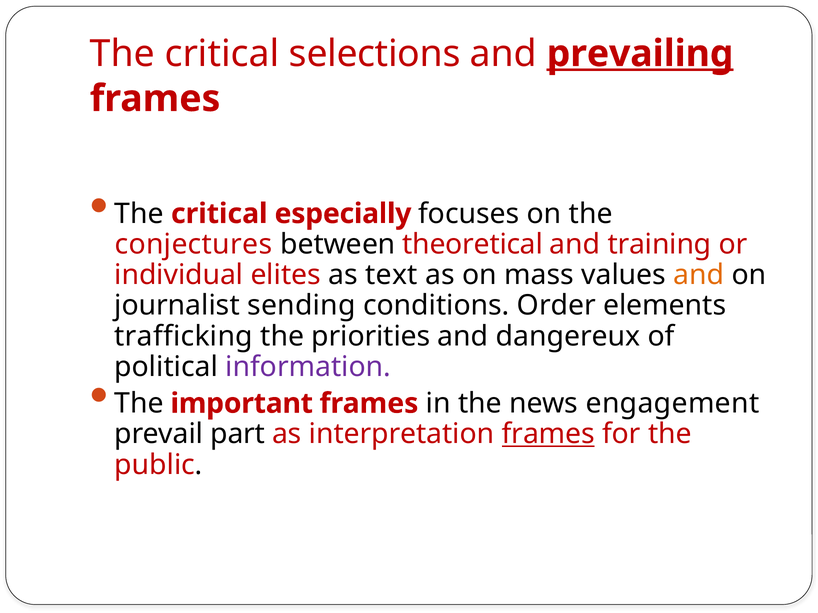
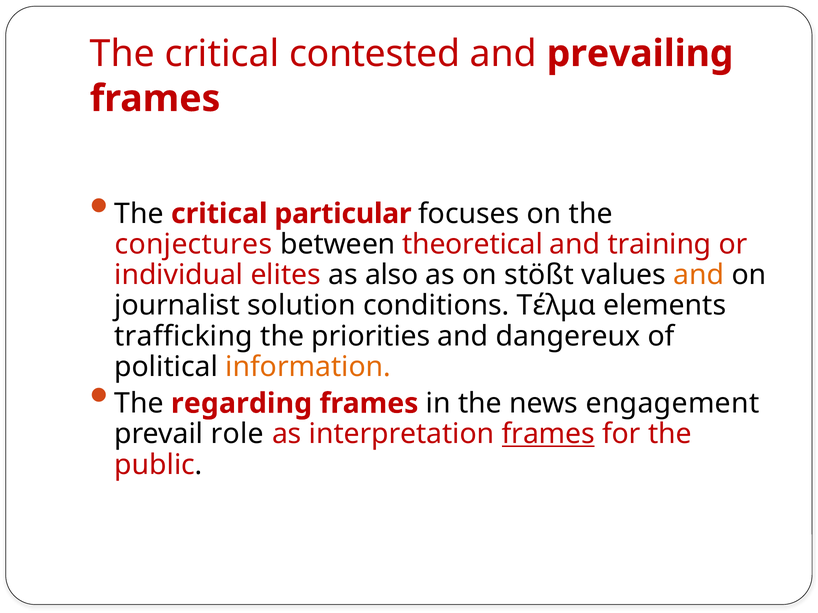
selections: selections -> contested (375, 54)
prevailing underline: present -> none (640, 54)
especially: especially -> particular (343, 214)
text: text -> also (392, 275)
mass: mass -> stößt (539, 275)
sending: sending -> solution (301, 306)
Order: Order -> Τέλμα (556, 306)
information colour: purple -> orange (308, 367)
important: important -> regarding (242, 404)
part: part -> role (237, 434)
